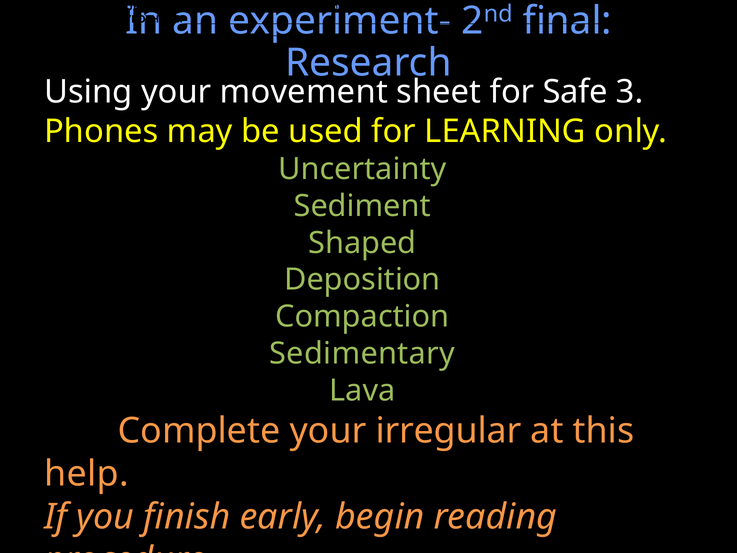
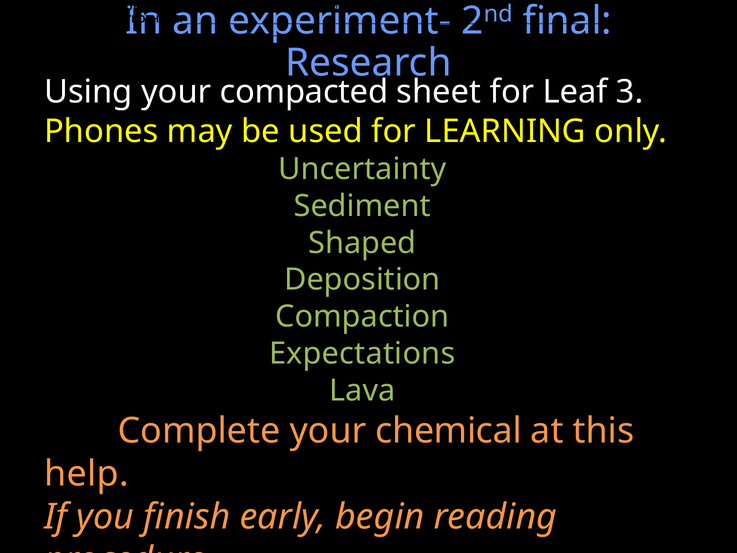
movement: movement -> compacted (304, 92)
Safe: Safe -> Leaf (575, 92)
Sedimentary: Sedimentary -> Expectations (362, 353)
irregular: irregular -> chemical (449, 431)
